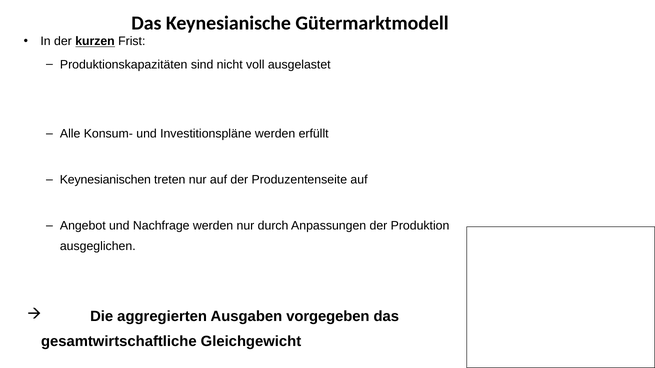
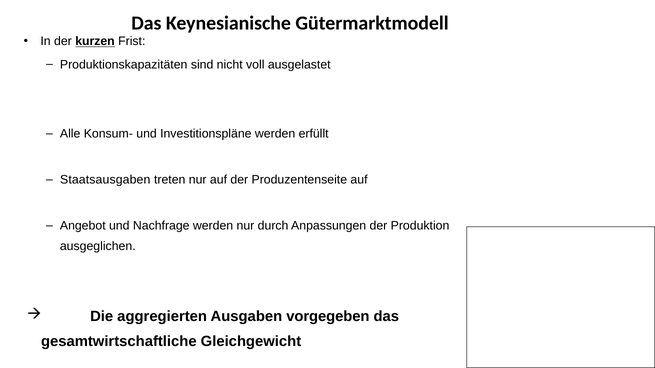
Keynesianischen: Keynesianischen -> Staatsausgaben (105, 180)
